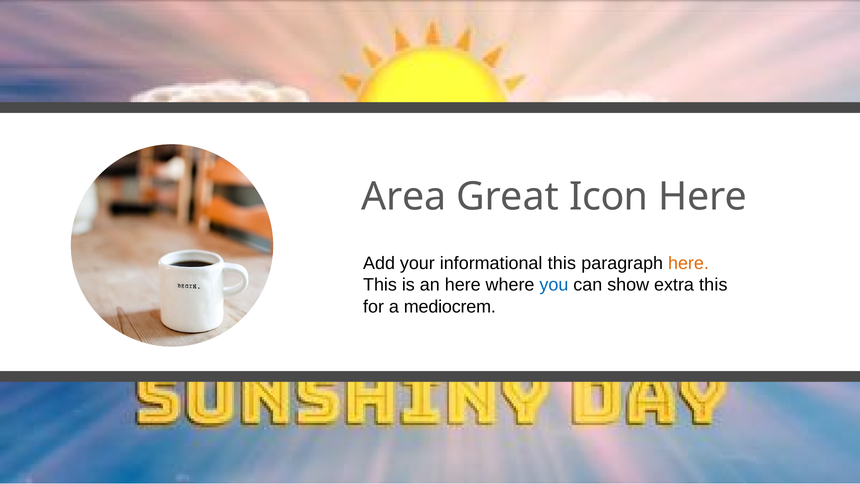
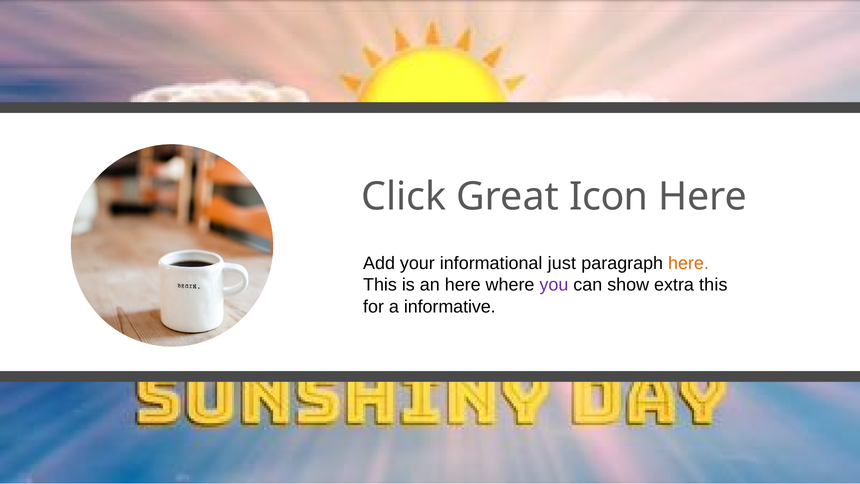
Area: Area -> Click (404, 197)
informational this: this -> just (562, 263)
you colour: blue -> purple (554, 285)
mediocrem: mediocrem -> informative (450, 306)
